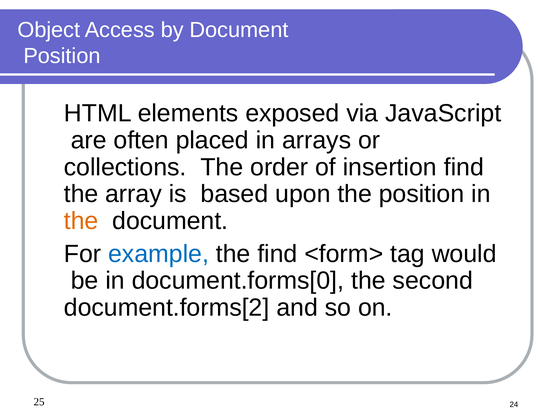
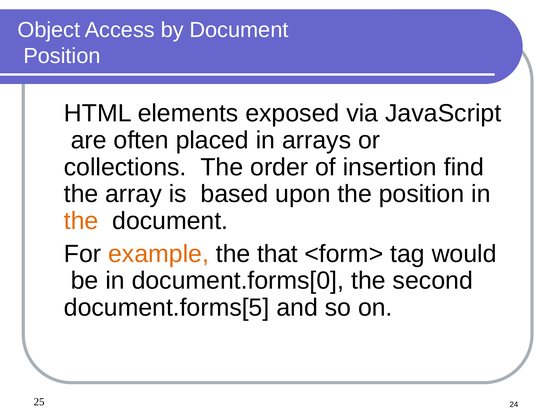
example colour: blue -> orange (159, 254)
the find: find -> that (277, 254)
document.forms[2: document.forms[2 -> document.forms[5 (167, 308)
